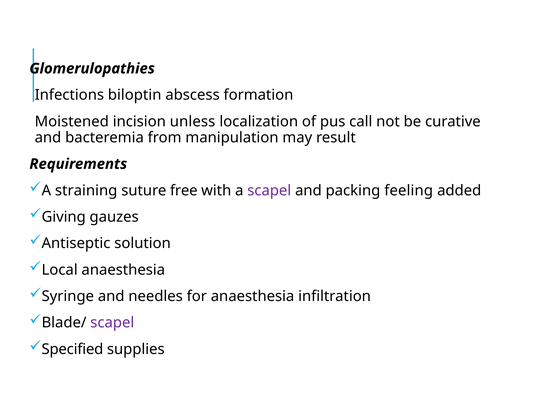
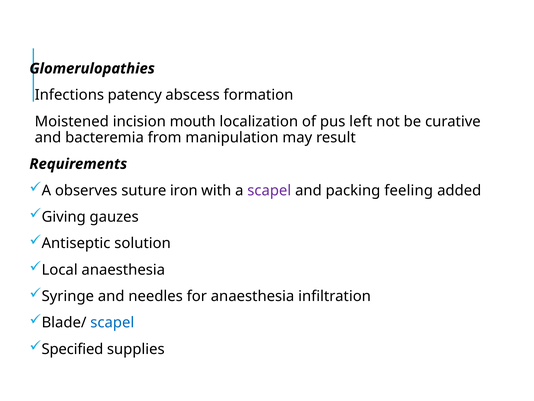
biloptin: biloptin -> patency (135, 95)
unless: unless -> mouth (193, 121)
call: call -> left (361, 121)
straining: straining -> observes (86, 190)
free: free -> iron (184, 190)
scapel colour: purple -> blue (112, 322)
